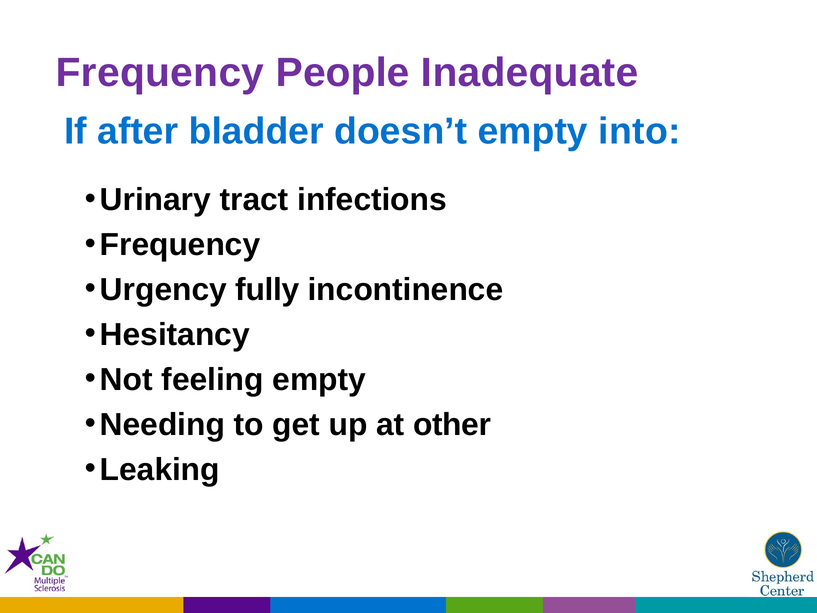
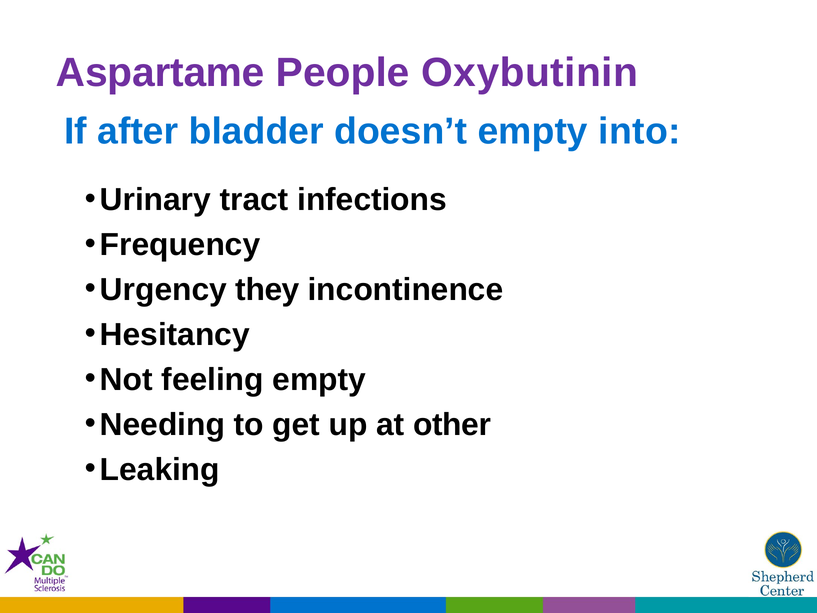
Frequency: Frequency -> Aspartame (160, 73)
Inadequate: Inadequate -> Oxybutinin (530, 73)
fully: fully -> they (267, 290)
